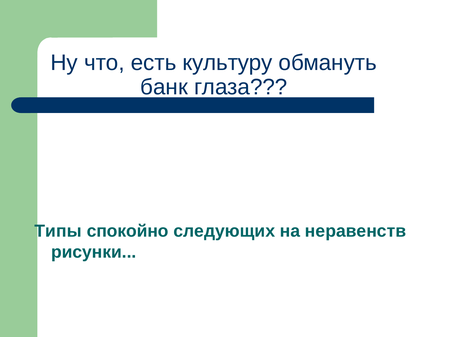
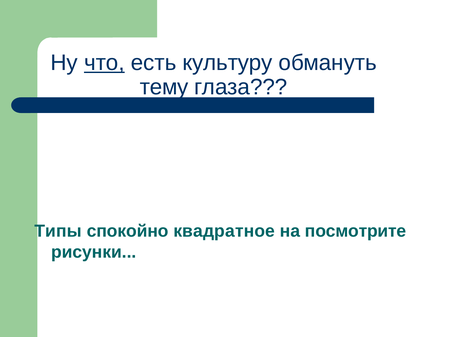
что underline: none -> present (104, 63)
банк: банк -> тему (164, 87)
следующих: следующих -> квадратное (224, 231)
неравенств: неравенств -> посмотрите (356, 231)
